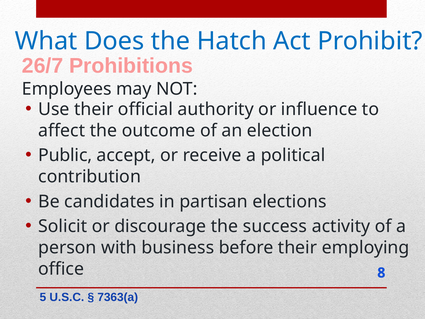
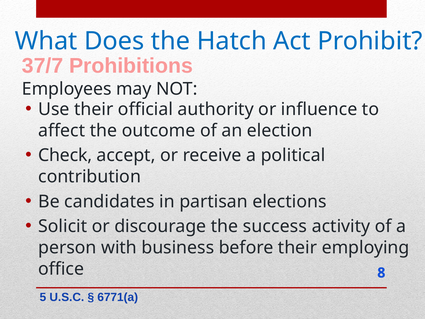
26/7: 26/7 -> 37/7 (43, 66)
Public: Public -> Check (65, 155)
7363(a: 7363(a -> 6771(a (118, 297)
